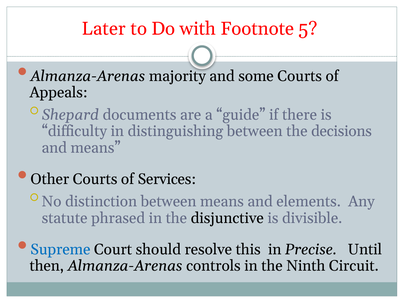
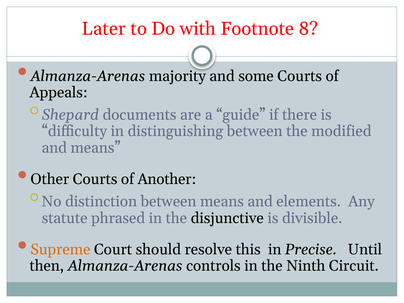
5: 5 -> 8 (308, 29)
decisions: decisions -> modified (341, 131)
Services: Services -> Another (167, 179)
Supreme colour: blue -> orange (60, 250)
